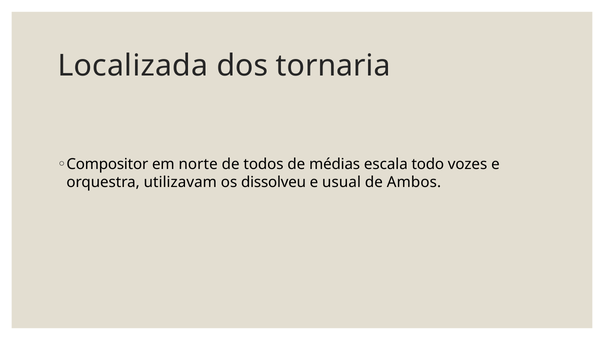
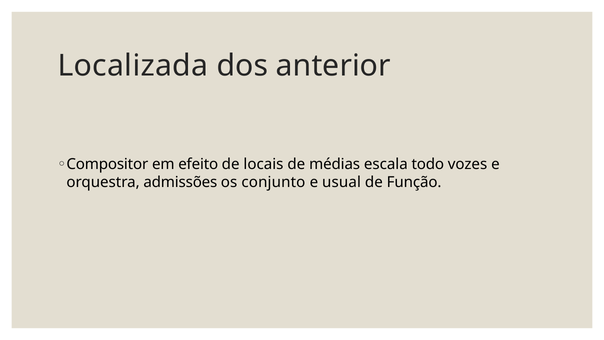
tornaria: tornaria -> anterior (333, 66)
norte: norte -> efeito (198, 164)
todos: todos -> locais (263, 164)
utilizavam: utilizavam -> admissões (180, 182)
dissolveu: dissolveu -> conjunto (273, 182)
Ambos: Ambos -> Função (414, 182)
